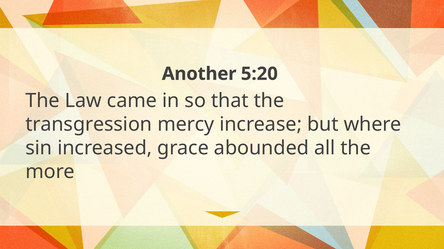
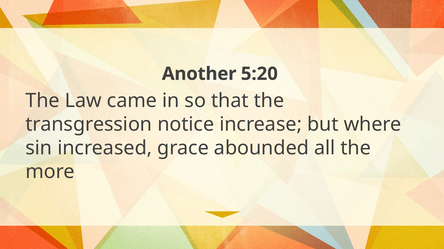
mercy: mercy -> notice (186, 125)
